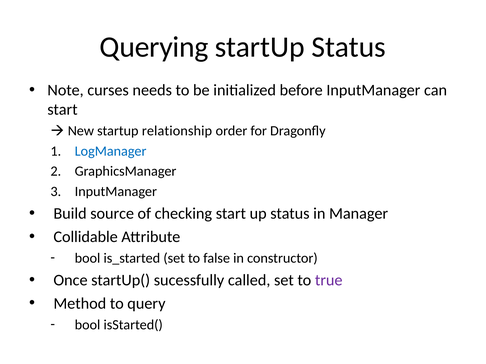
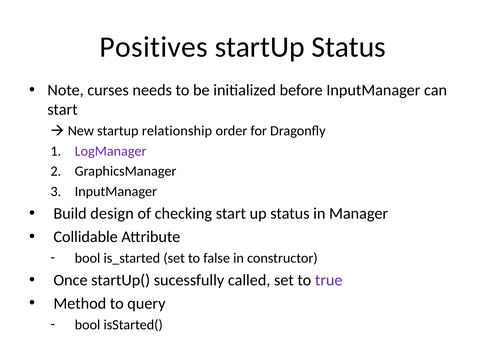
Querying: Querying -> Positives (154, 47)
LogManager colour: blue -> purple (111, 151)
source: source -> design (112, 214)
